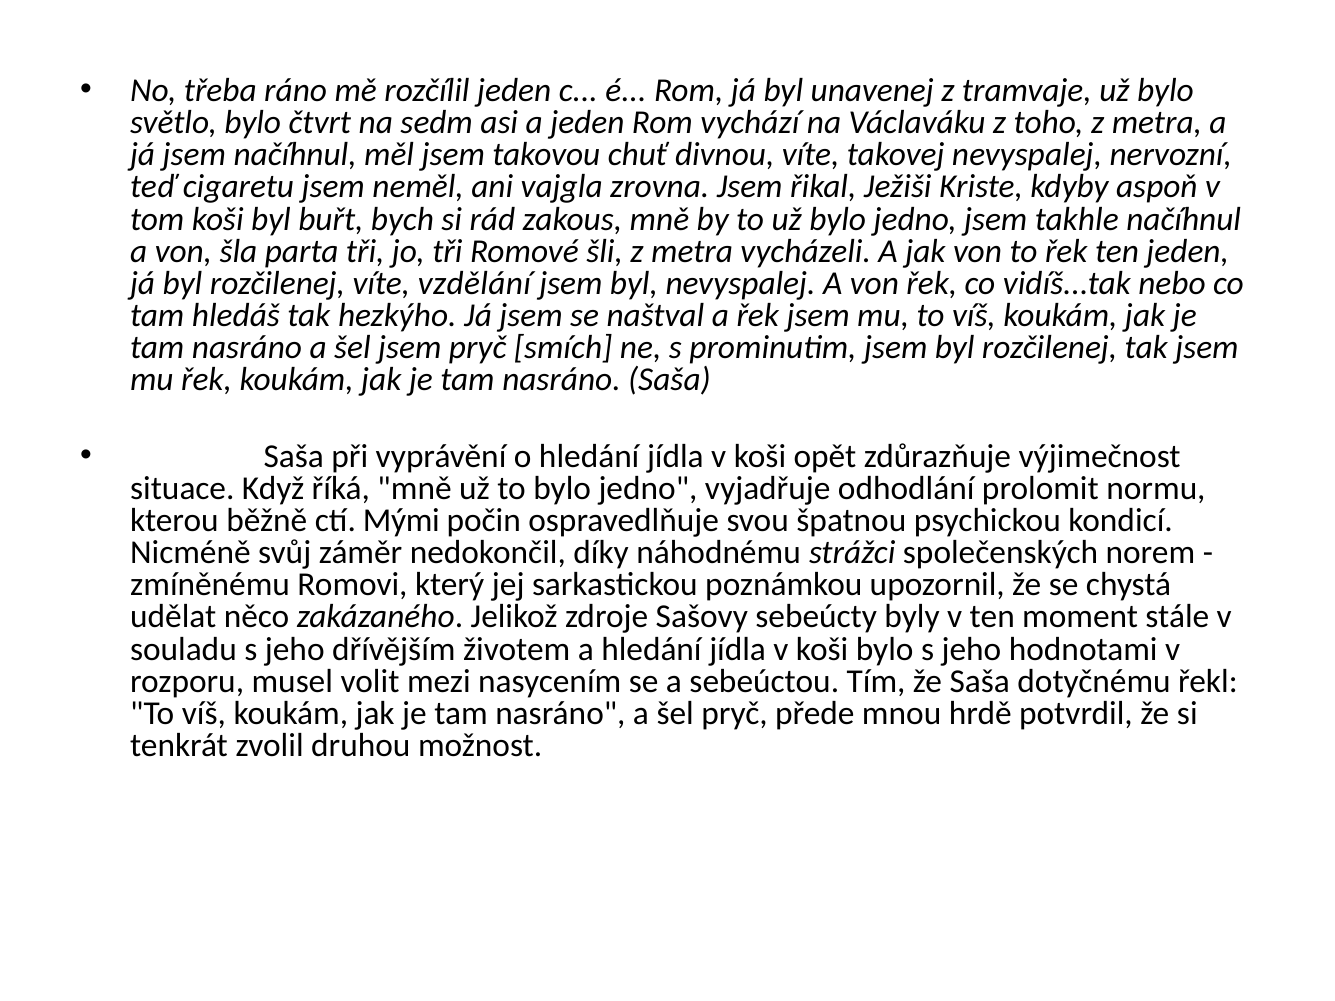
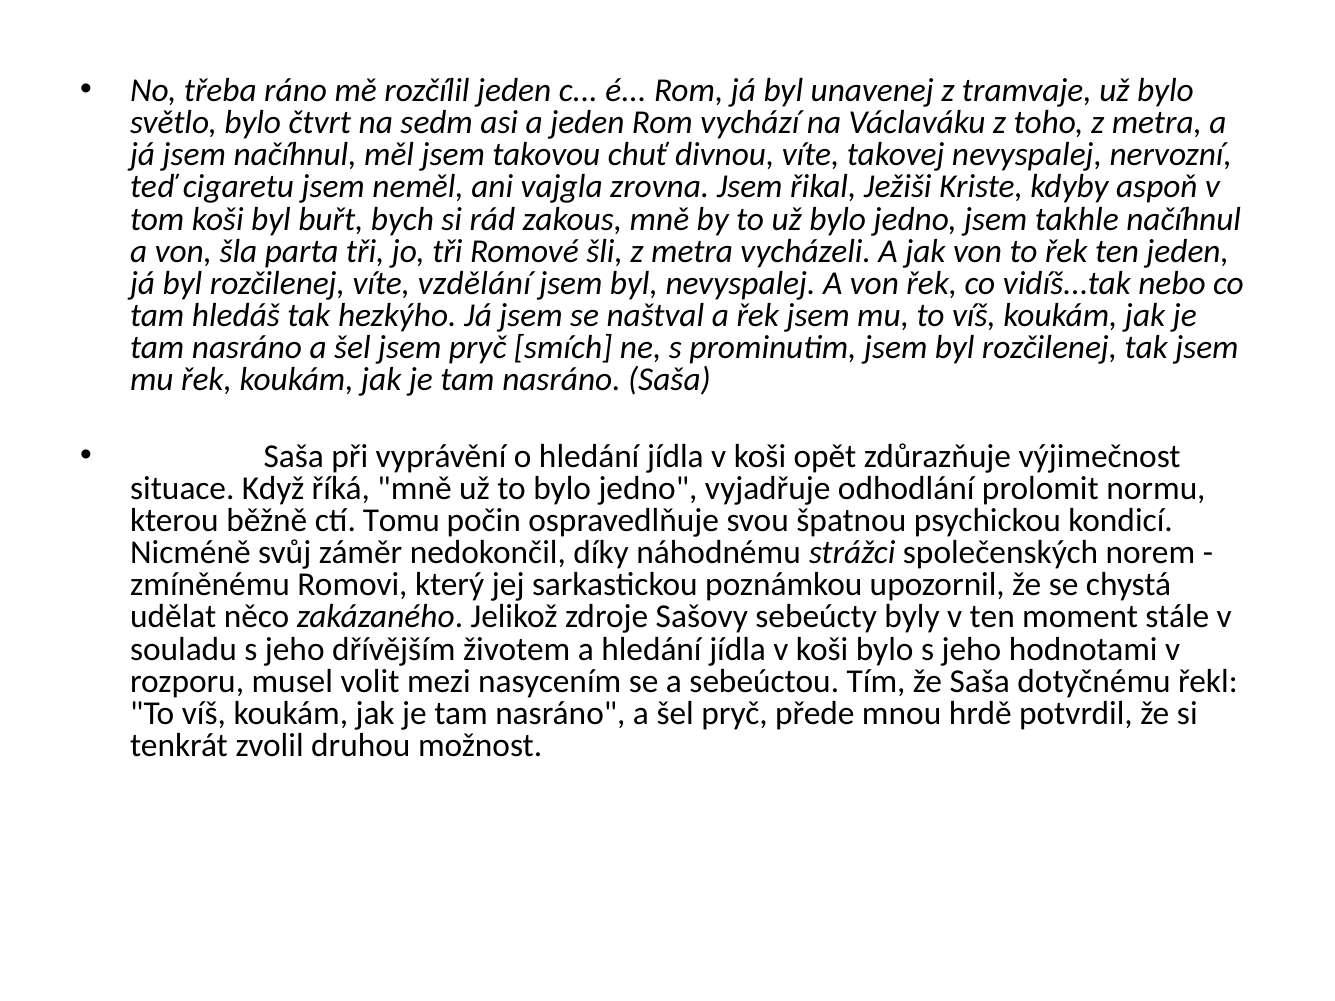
Mými: Mými -> Tomu (401, 521)
